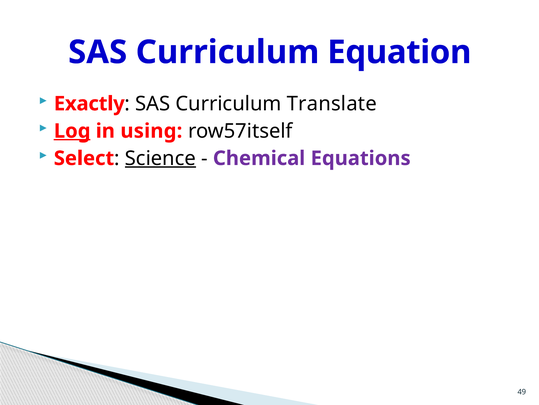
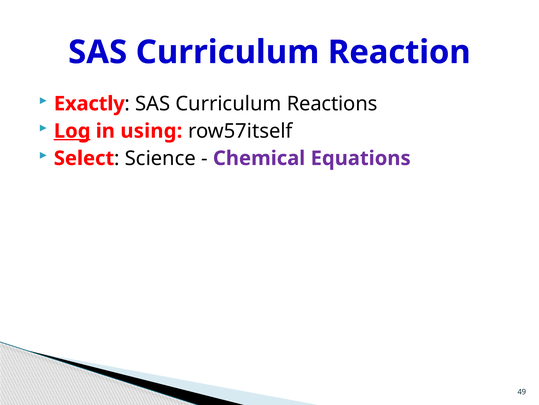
Equation: Equation -> Reaction (399, 52)
Translate: Translate -> Reactions (332, 104)
Science underline: present -> none (160, 158)
